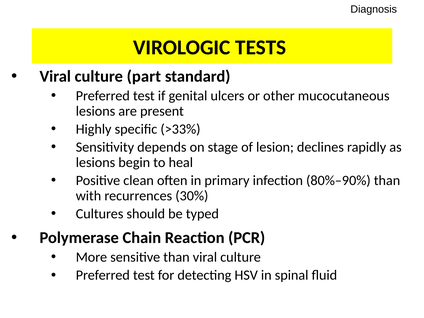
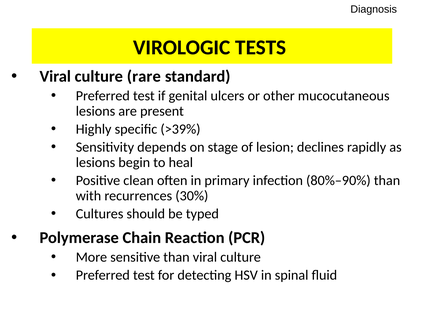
part: part -> rare (144, 76)
>33%: >33% -> >39% (181, 129)
